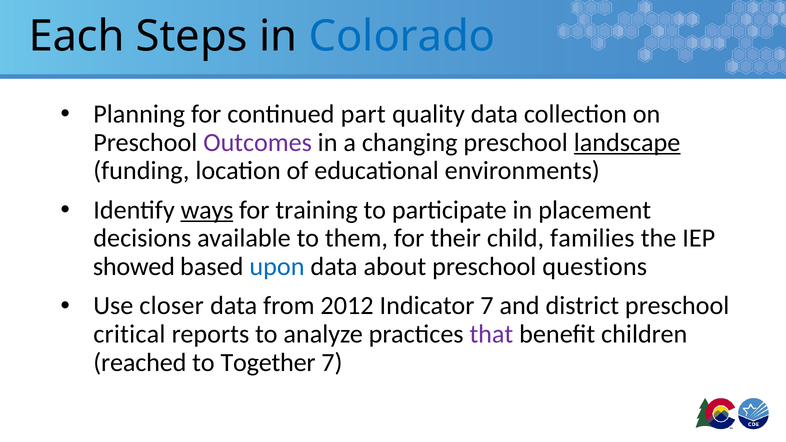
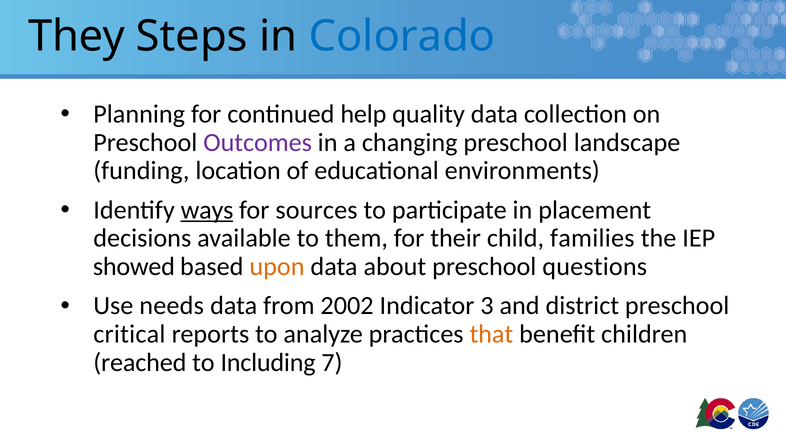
Each: Each -> They (77, 37)
part: part -> help (363, 114)
landscape underline: present -> none (627, 143)
training: training -> sources (317, 210)
upon colour: blue -> orange (277, 267)
closer: closer -> needs (172, 306)
2012: 2012 -> 2002 (347, 306)
Indicator 7: 7 -> 3 (487, 306)
that colour: purple -> orange (491, 334)
Together: Together -> Including (268, 363)
